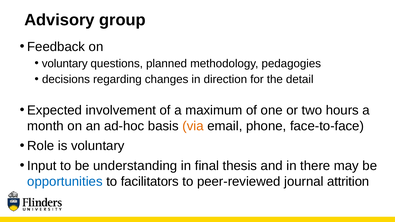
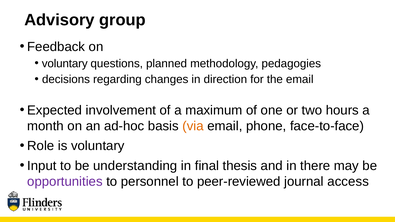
the detail: detail -> email (300, 79)
opportunities colour: blue -> purple (65, 182)
facilitators: facilitators -> personnel (150, 182)
attrition: attrition -> access (348, 182)
